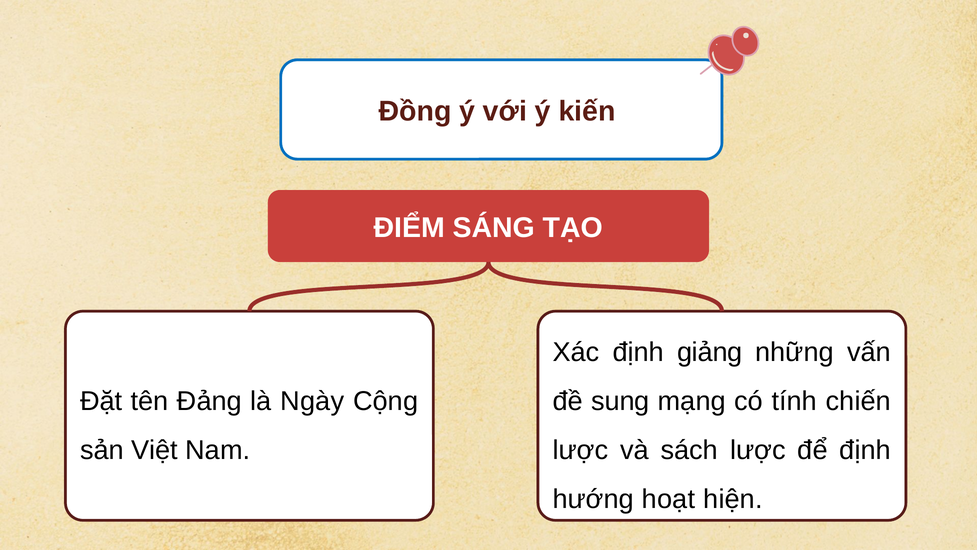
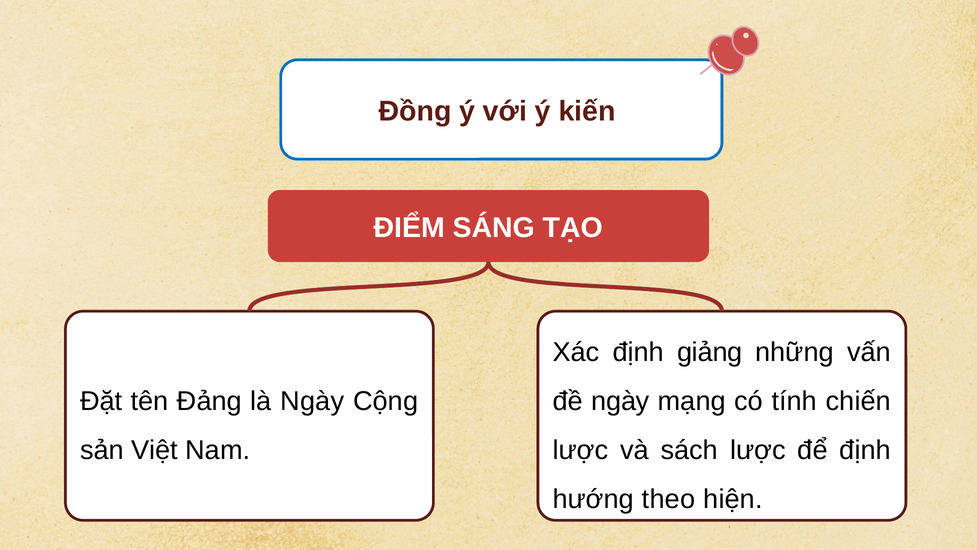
đề sung: sung -> ngày (620, 401)
hoạt: hoạt -> theo (669, 499)
